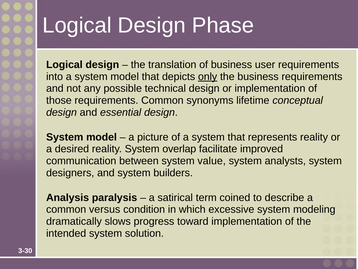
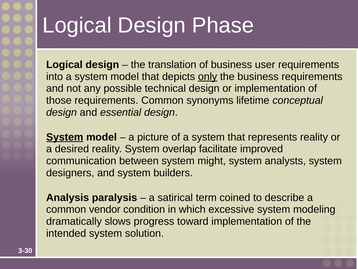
System underline: none -> present (65, 137)
value: value -> might (212, 161)
versus: versus -> vendor (105, 209)
